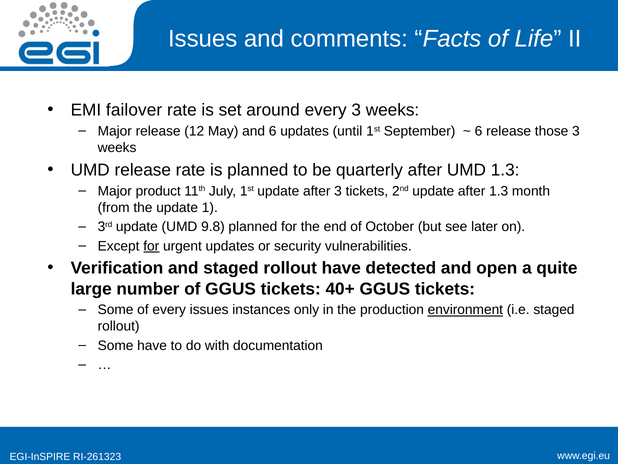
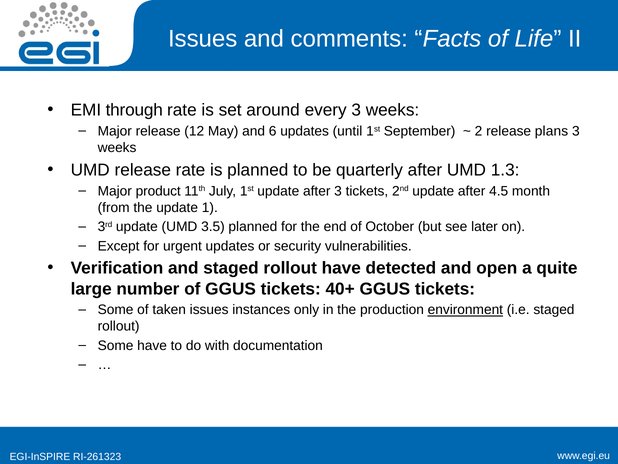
failover: failover -> through (134, 110)
6: 6 -> 2 (479, 131)
those: those -> plans (552, 131)
after 1.3: 1.3 -> 4.5 (499, 191)
9.8: 9.8 -> 3.5 (213, 227)
for underline: present -> none (151, 246)
of every: every -> taken (169, 310)
